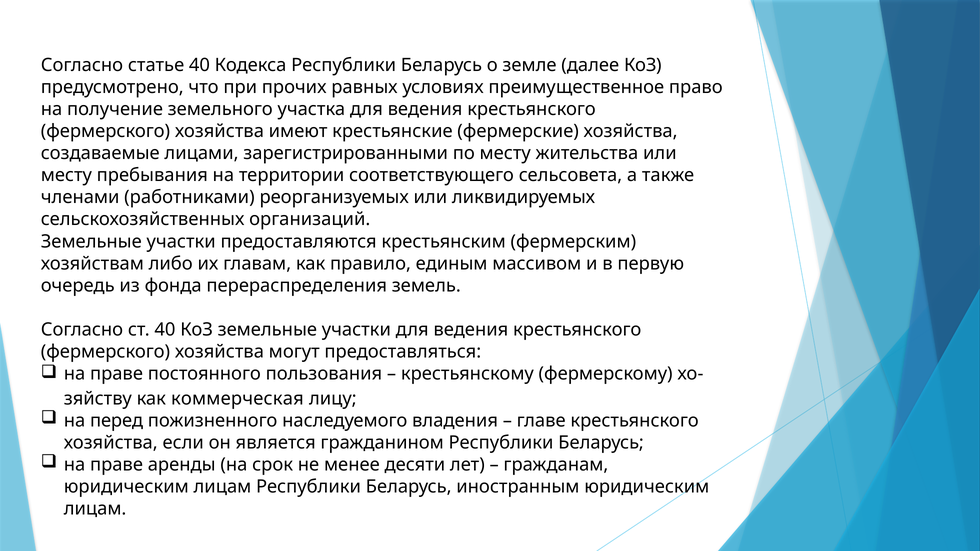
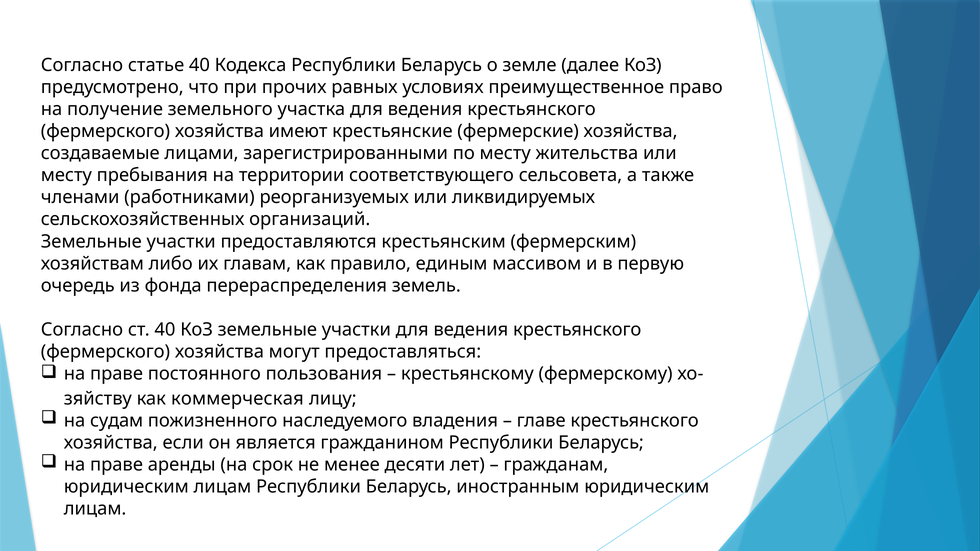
перед: перед -> судам (117, 421)
